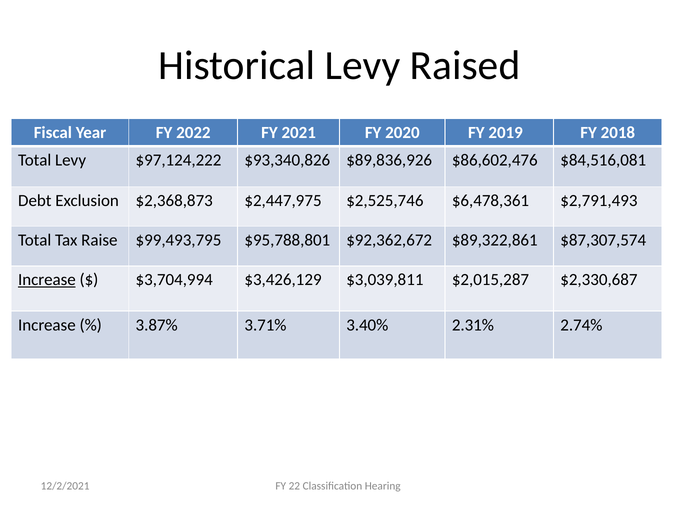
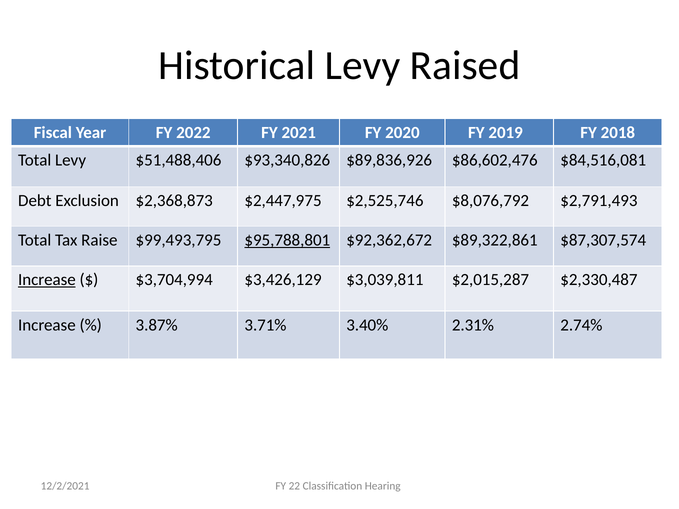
$97,124,222: $97,124,222 -> $51,488,406 (179, 160)
$6,478,361: $6,478,361 -> $8,076,792 (490, 201)
$95,788,801 underline: none -> present (287, 240)
$2,330,687: $2,330,687 -> $2,330,487 (599, 280)
